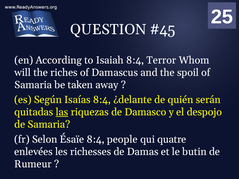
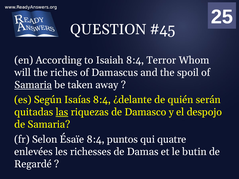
Samaria underline: none -> present (33, 85)
people: people -> puntos (122, 140)
Rumeur: Rumeur -> Regardé (33, 164)
